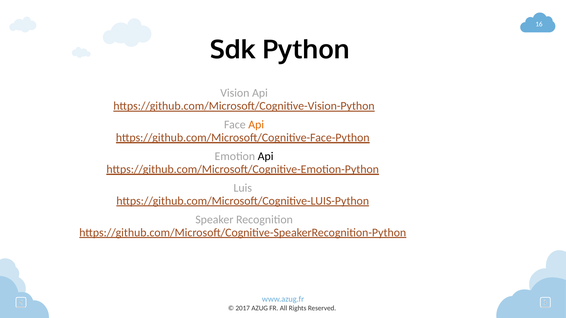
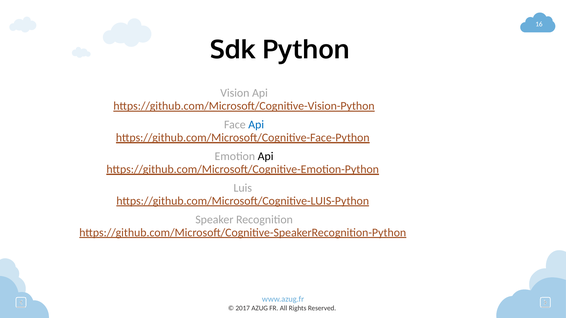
Api colour: orange -> blue (256, 125)
